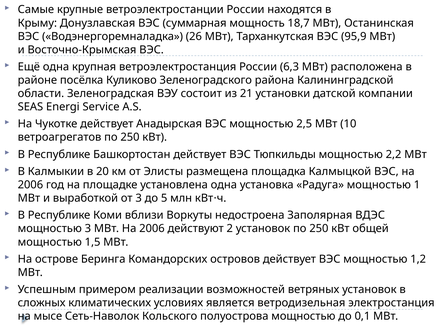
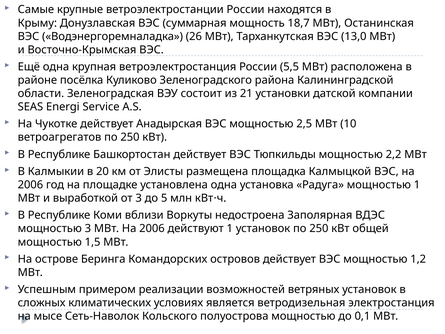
95,9: 95,9 -> 13,0 (354, 36)
6,3: 6,3 -> 5,5 (289, 67)
действуют 2: 2 -> 1 (230, 228)
